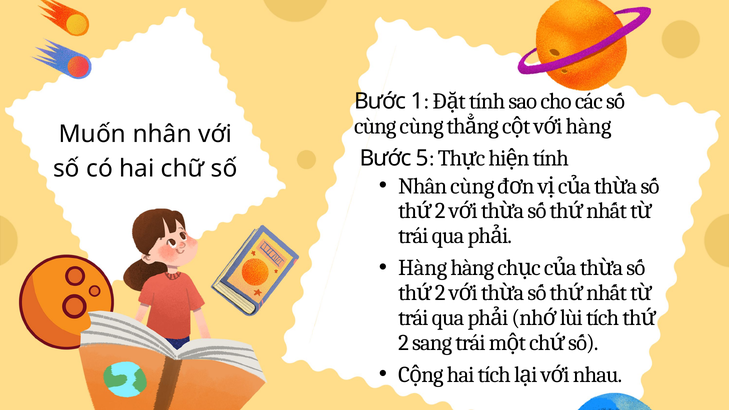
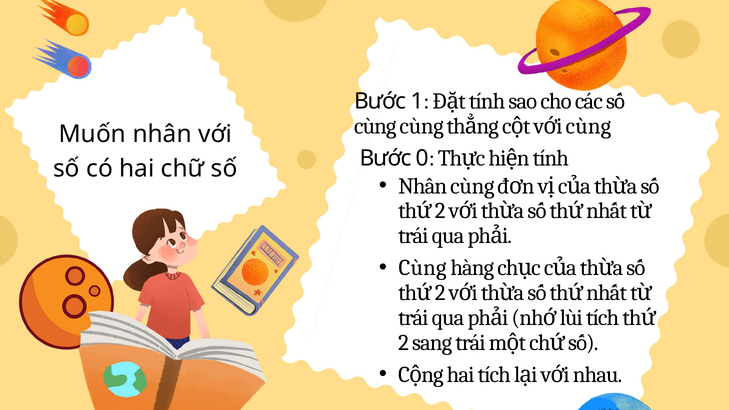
hàng: hàng -> cùng (588, 126)
5: 5 -> 0 (422, 158)
Hàng: Hàng -> Cùng (423, 268)
